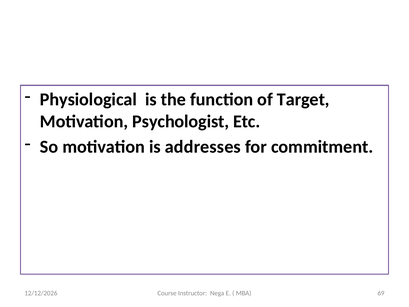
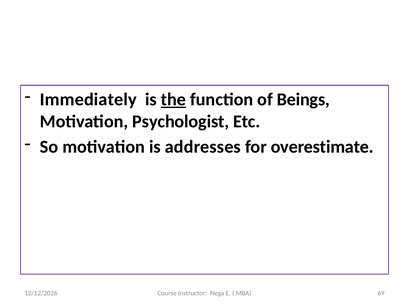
Physiological: Physiological -> Immediately (88, 99)
the underline: none -> present (173, 99)
Target: Target -> Beings (303, 99)
commitment: commitment -> overestimate (322, 147)
